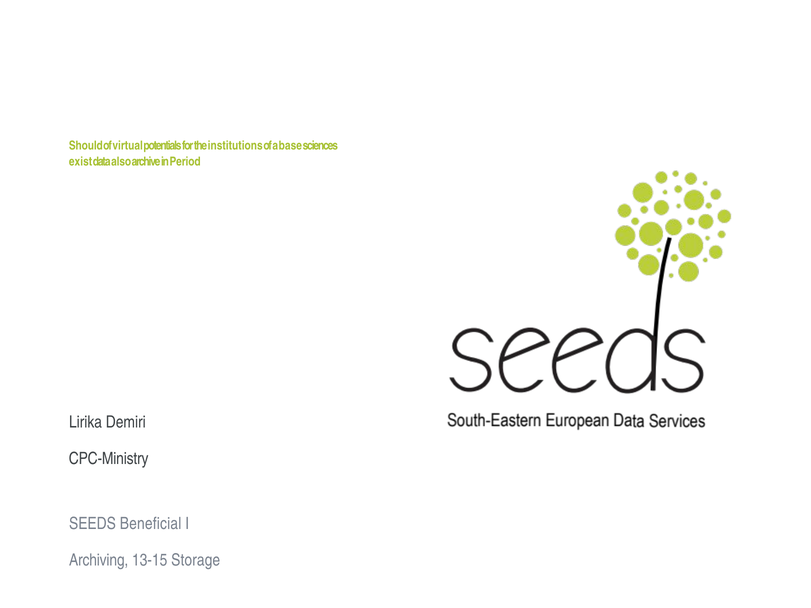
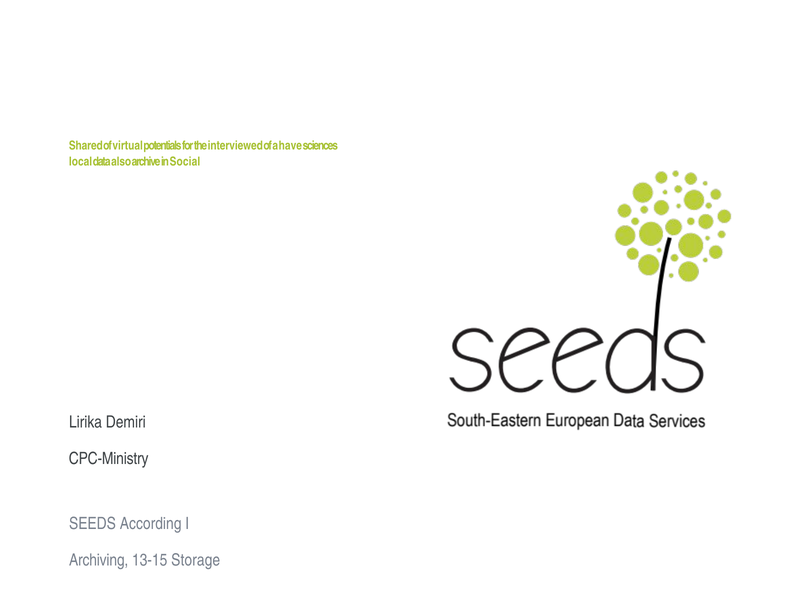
Should: Should -> Shared (86, 146)
institutions: institutions -> interviewed (235, 146)
base: base -> have (290, 146)
exist: exist -> local (81, 162)
Period: Period -> Social (185, 162)
Beneficial: Beneficial -> According (151, 524)
